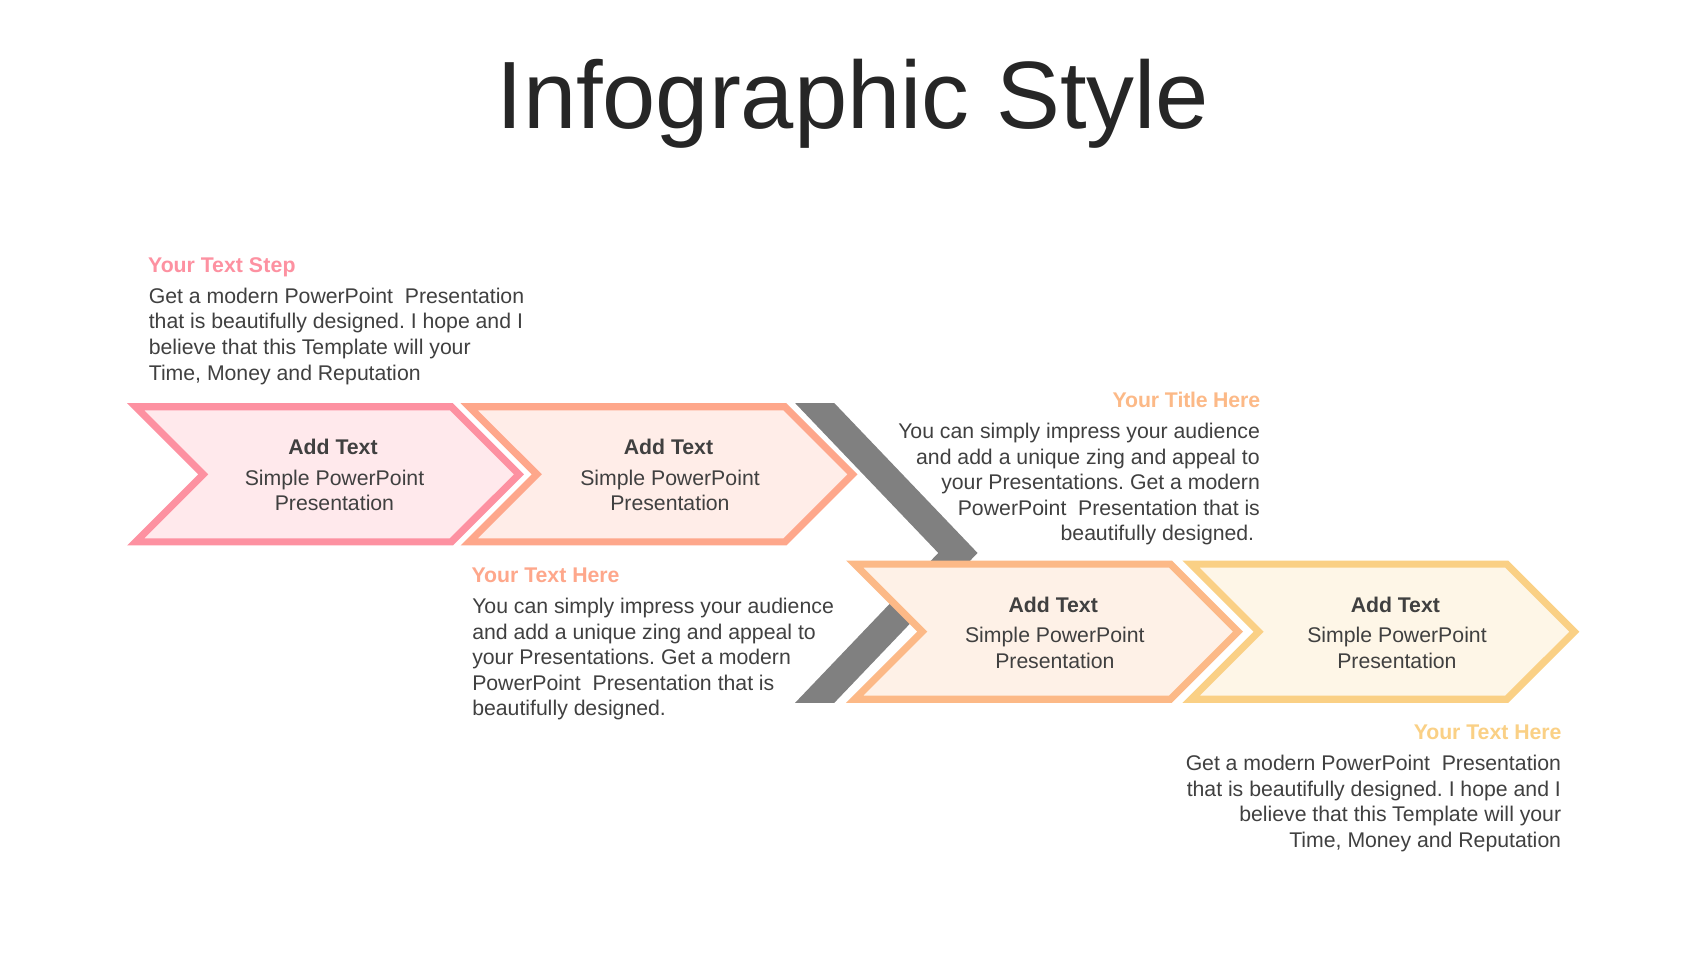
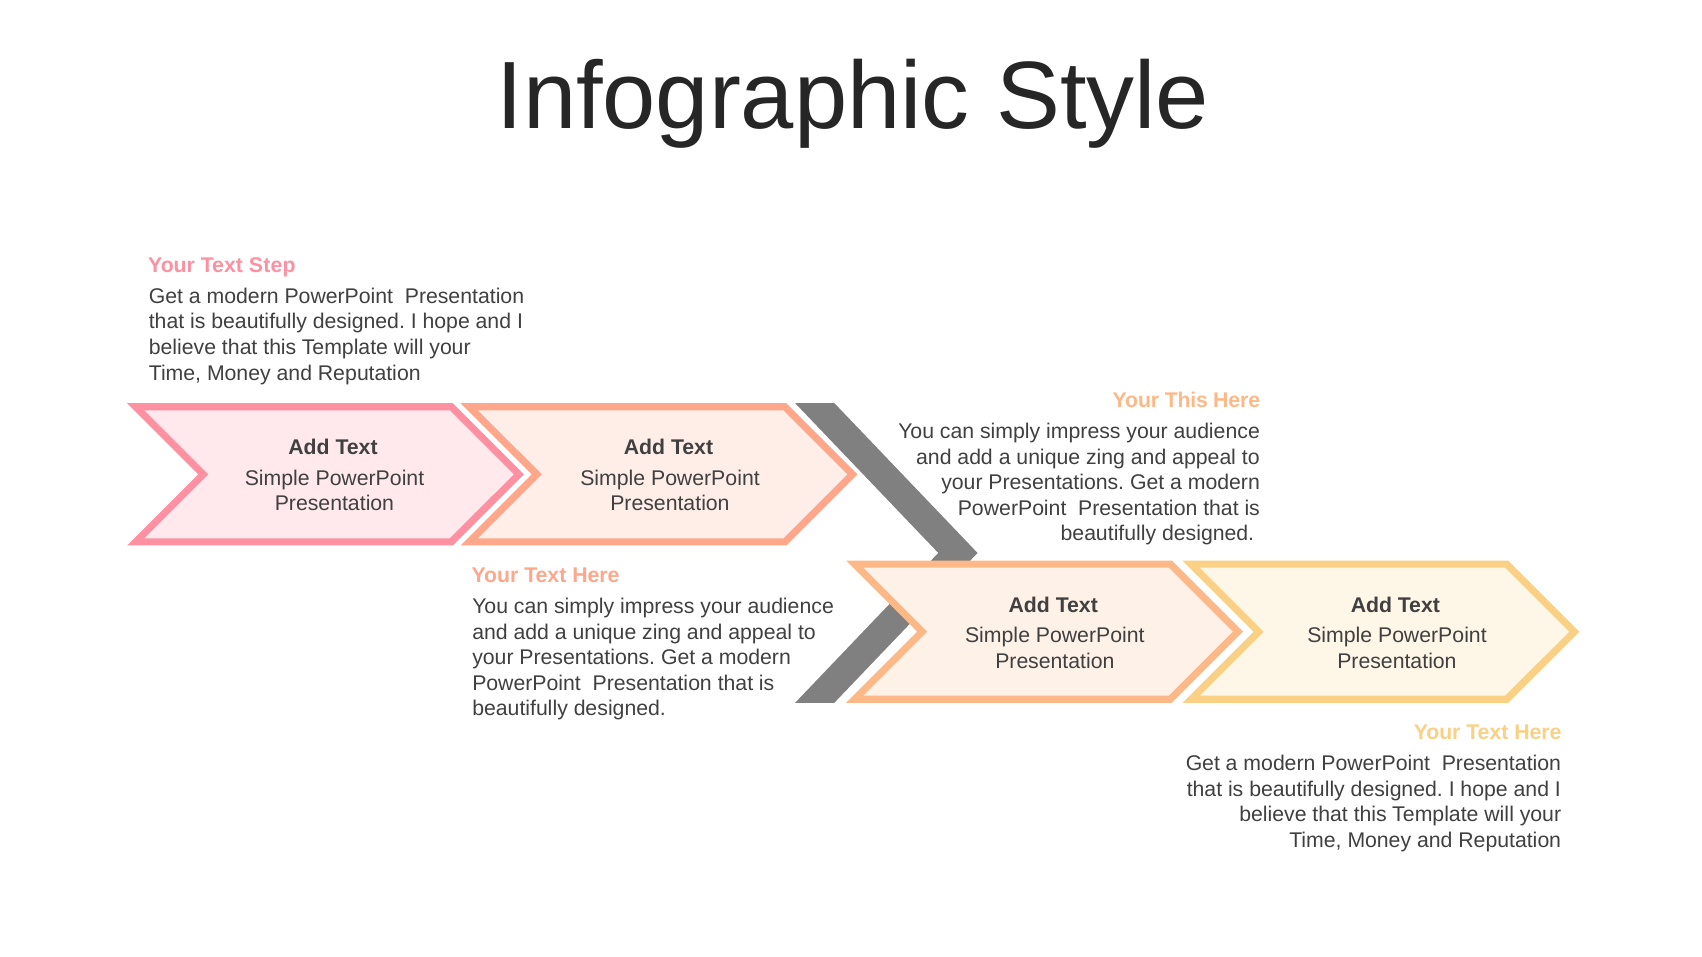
Your Title: Title -> This (1186, 401)
